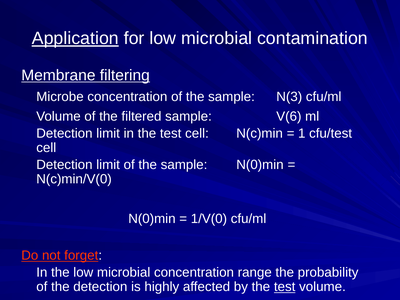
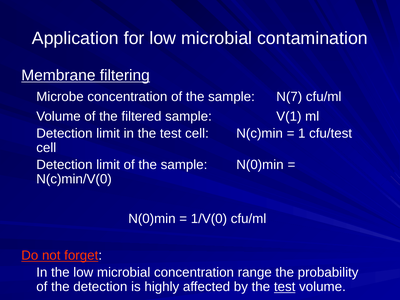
Application underline: present -> none (75, 38)
N(3: N(3 -> N(7 (289, 97)
V(6: V(6 -> V(1 (289, 116)
